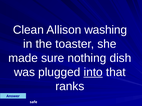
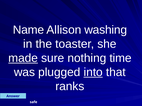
Clean: Clean -> Name (28, 30)
made underline: none -> present (23, 58)
dish: dish -> time (120, 58)
